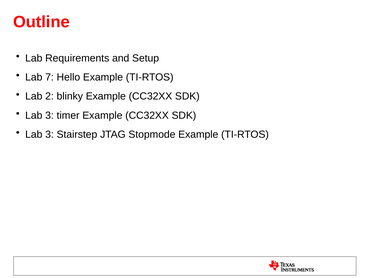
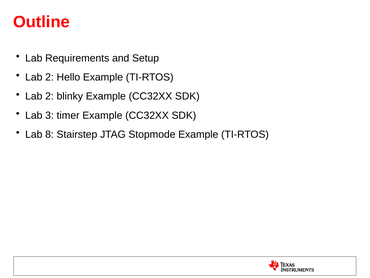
7: 7 -> 2 (50, 77)
3: 3 -> 8 (50, 134)
